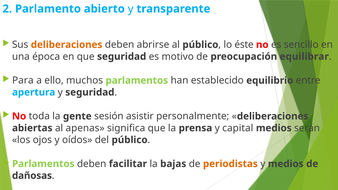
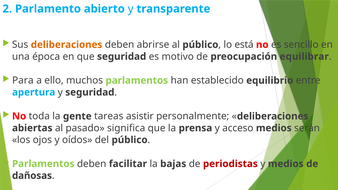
éste: éste -> está (244, 45)
sesión: sesión -> tareas (109, 116)
apenas: apenas -> pasado (85, 128)
capital: capital -> acceso (238, 128)
periodistas colour: orange -> red (230, 164)
